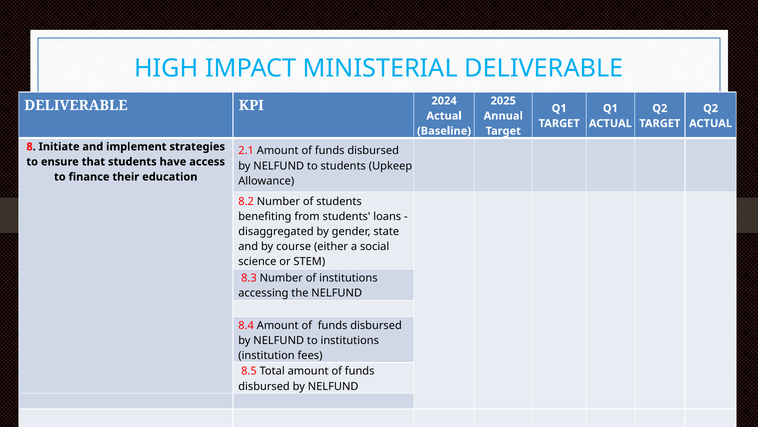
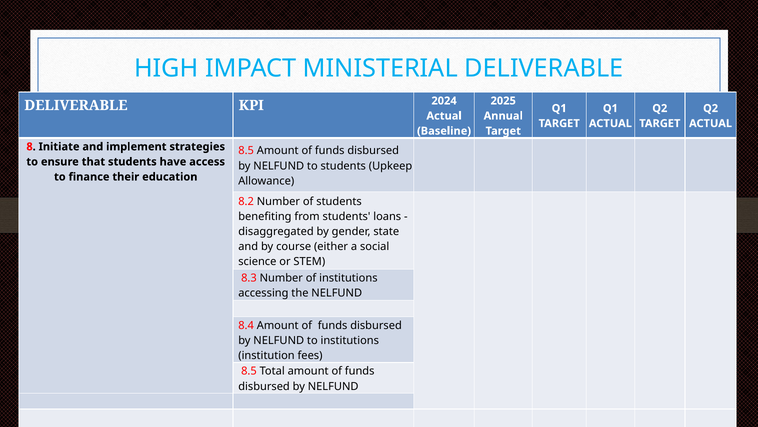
2.1: 2.1 -> 8.5 (246, 151)
